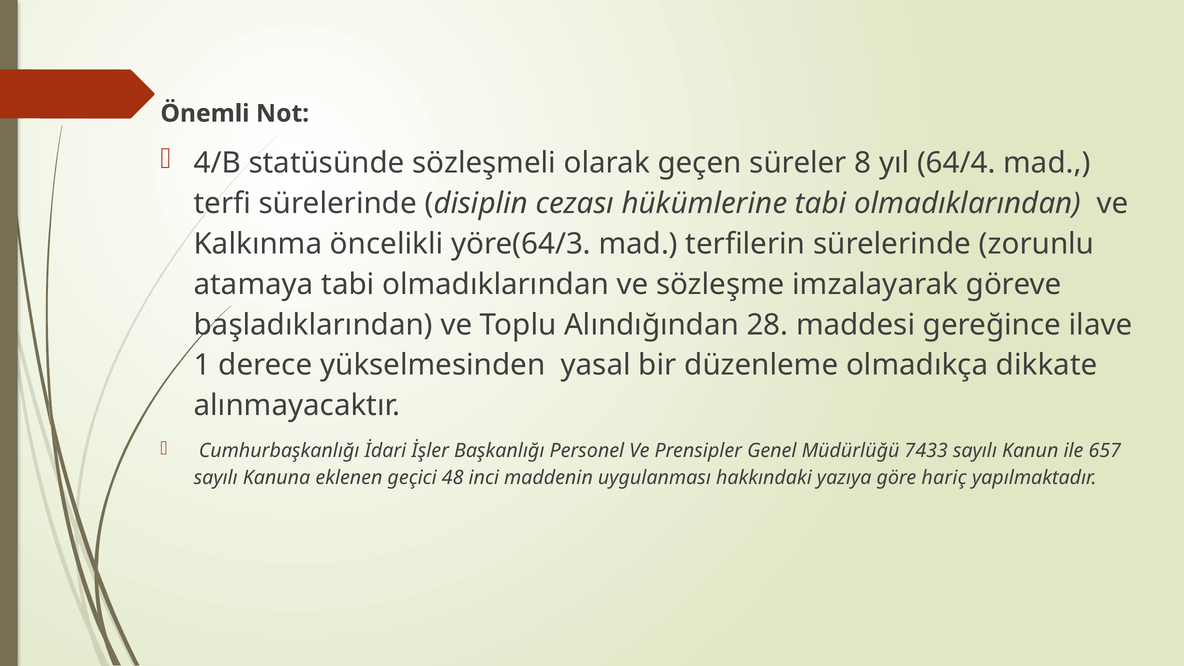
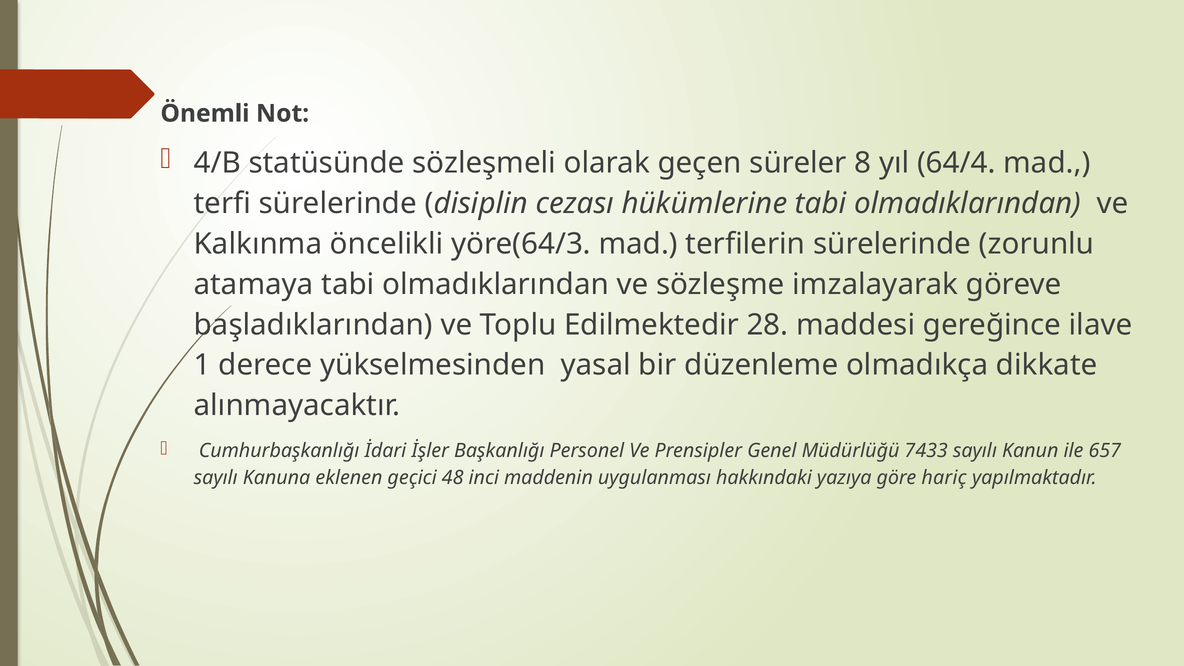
Alındığından: Alındığından -> Edilmektedir (652, 325)
